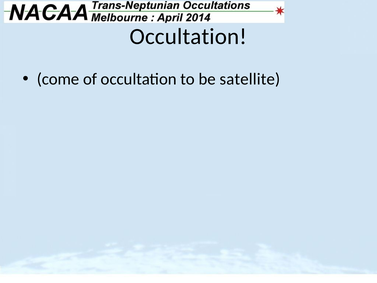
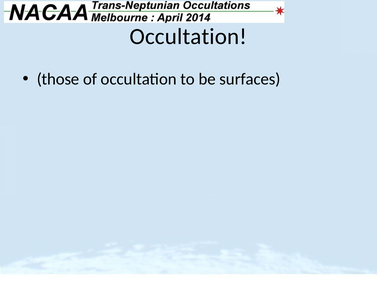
come: come -> those (58, 79)
satellite: satellite -> surfaces (250, 79)
